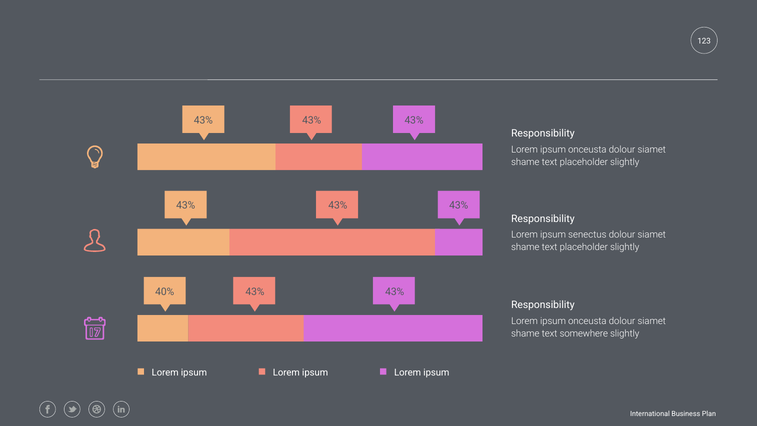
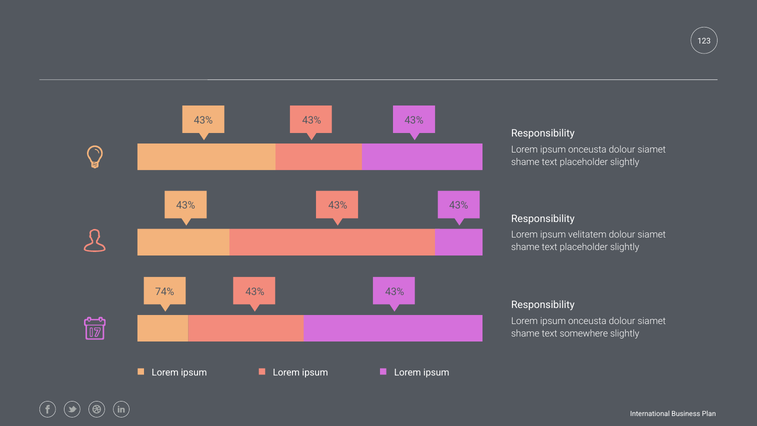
senectus: senectus -> velitatem (587, 235)
40%: 40% -> 74% (165, 292)
